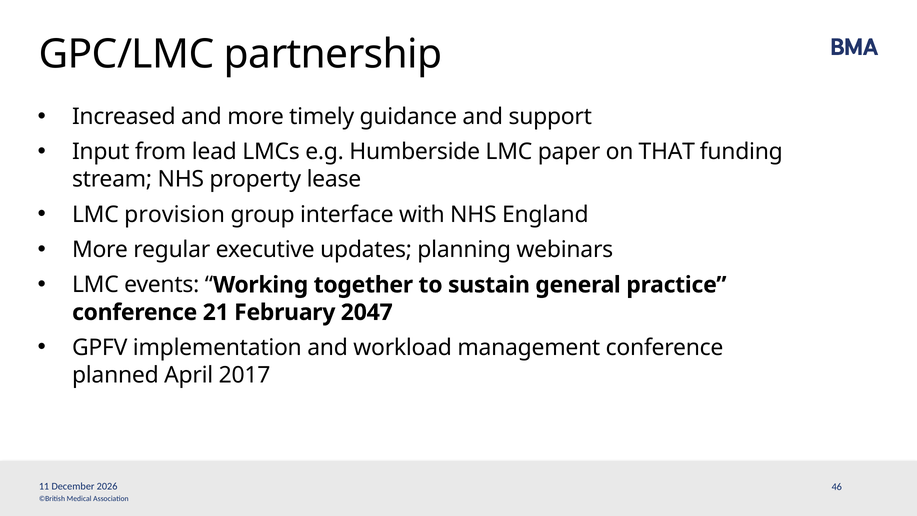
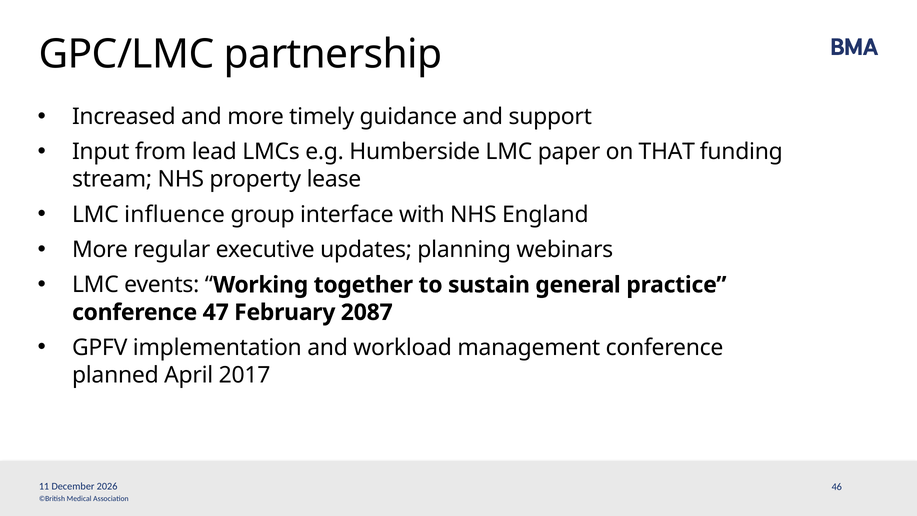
provision: provision -> influence (175, 214)
21: 21 -> 47 (216, 312)
2047: 2047 -> 2087 (367, 312)
